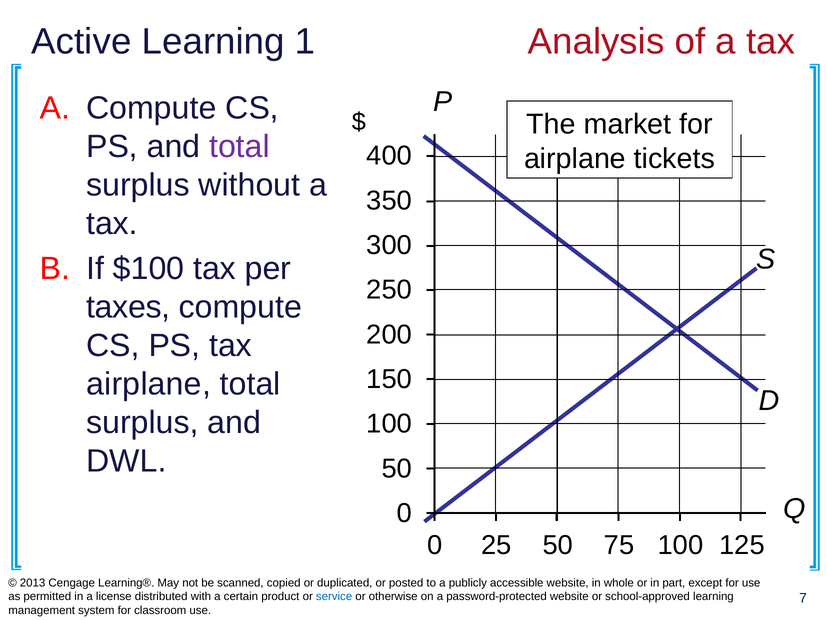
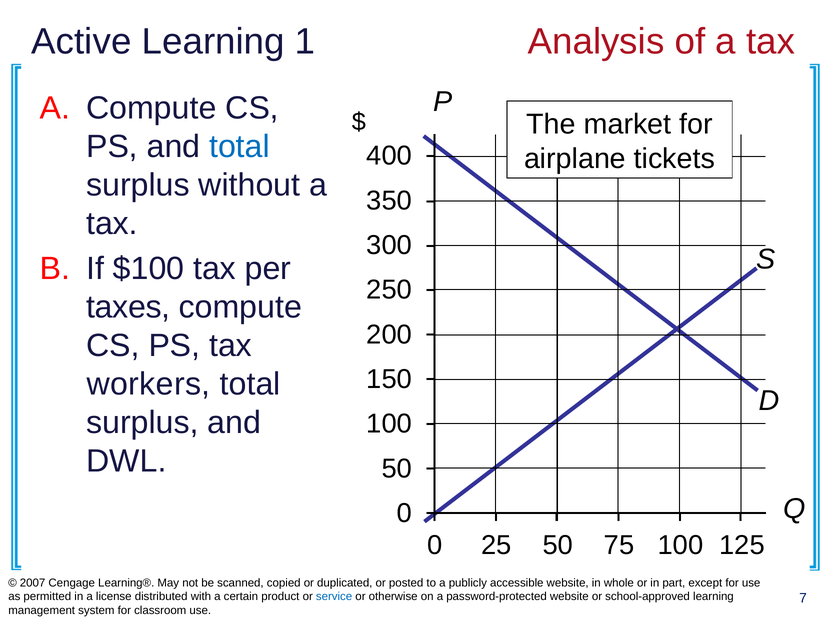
total colour: purple -> blue (240, 147)
airplane: airplane -> workers (148, 384)
2013: 2013 -> 2007 (33, 583)
